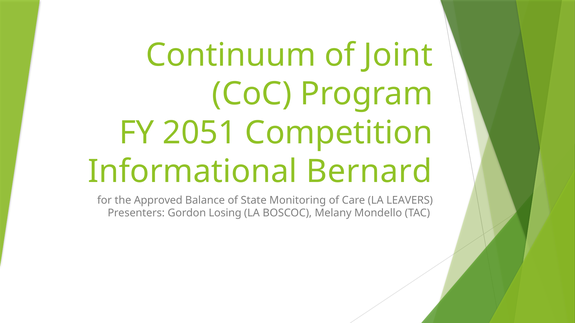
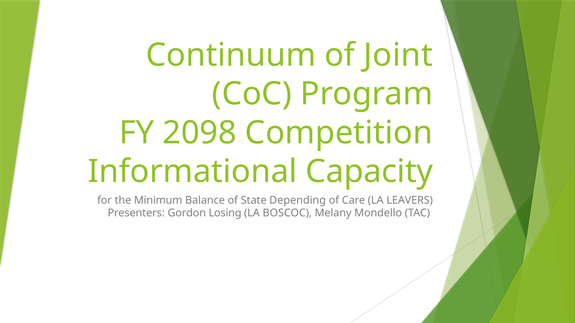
2051: 2051 -> 2098 (200, 133)
Bernard: Bernard -> Capacity (369, 172)
Approved: Approved -> Minimum (158, 200)
Monitoring: Monitoring -> Depending (298, 200)
